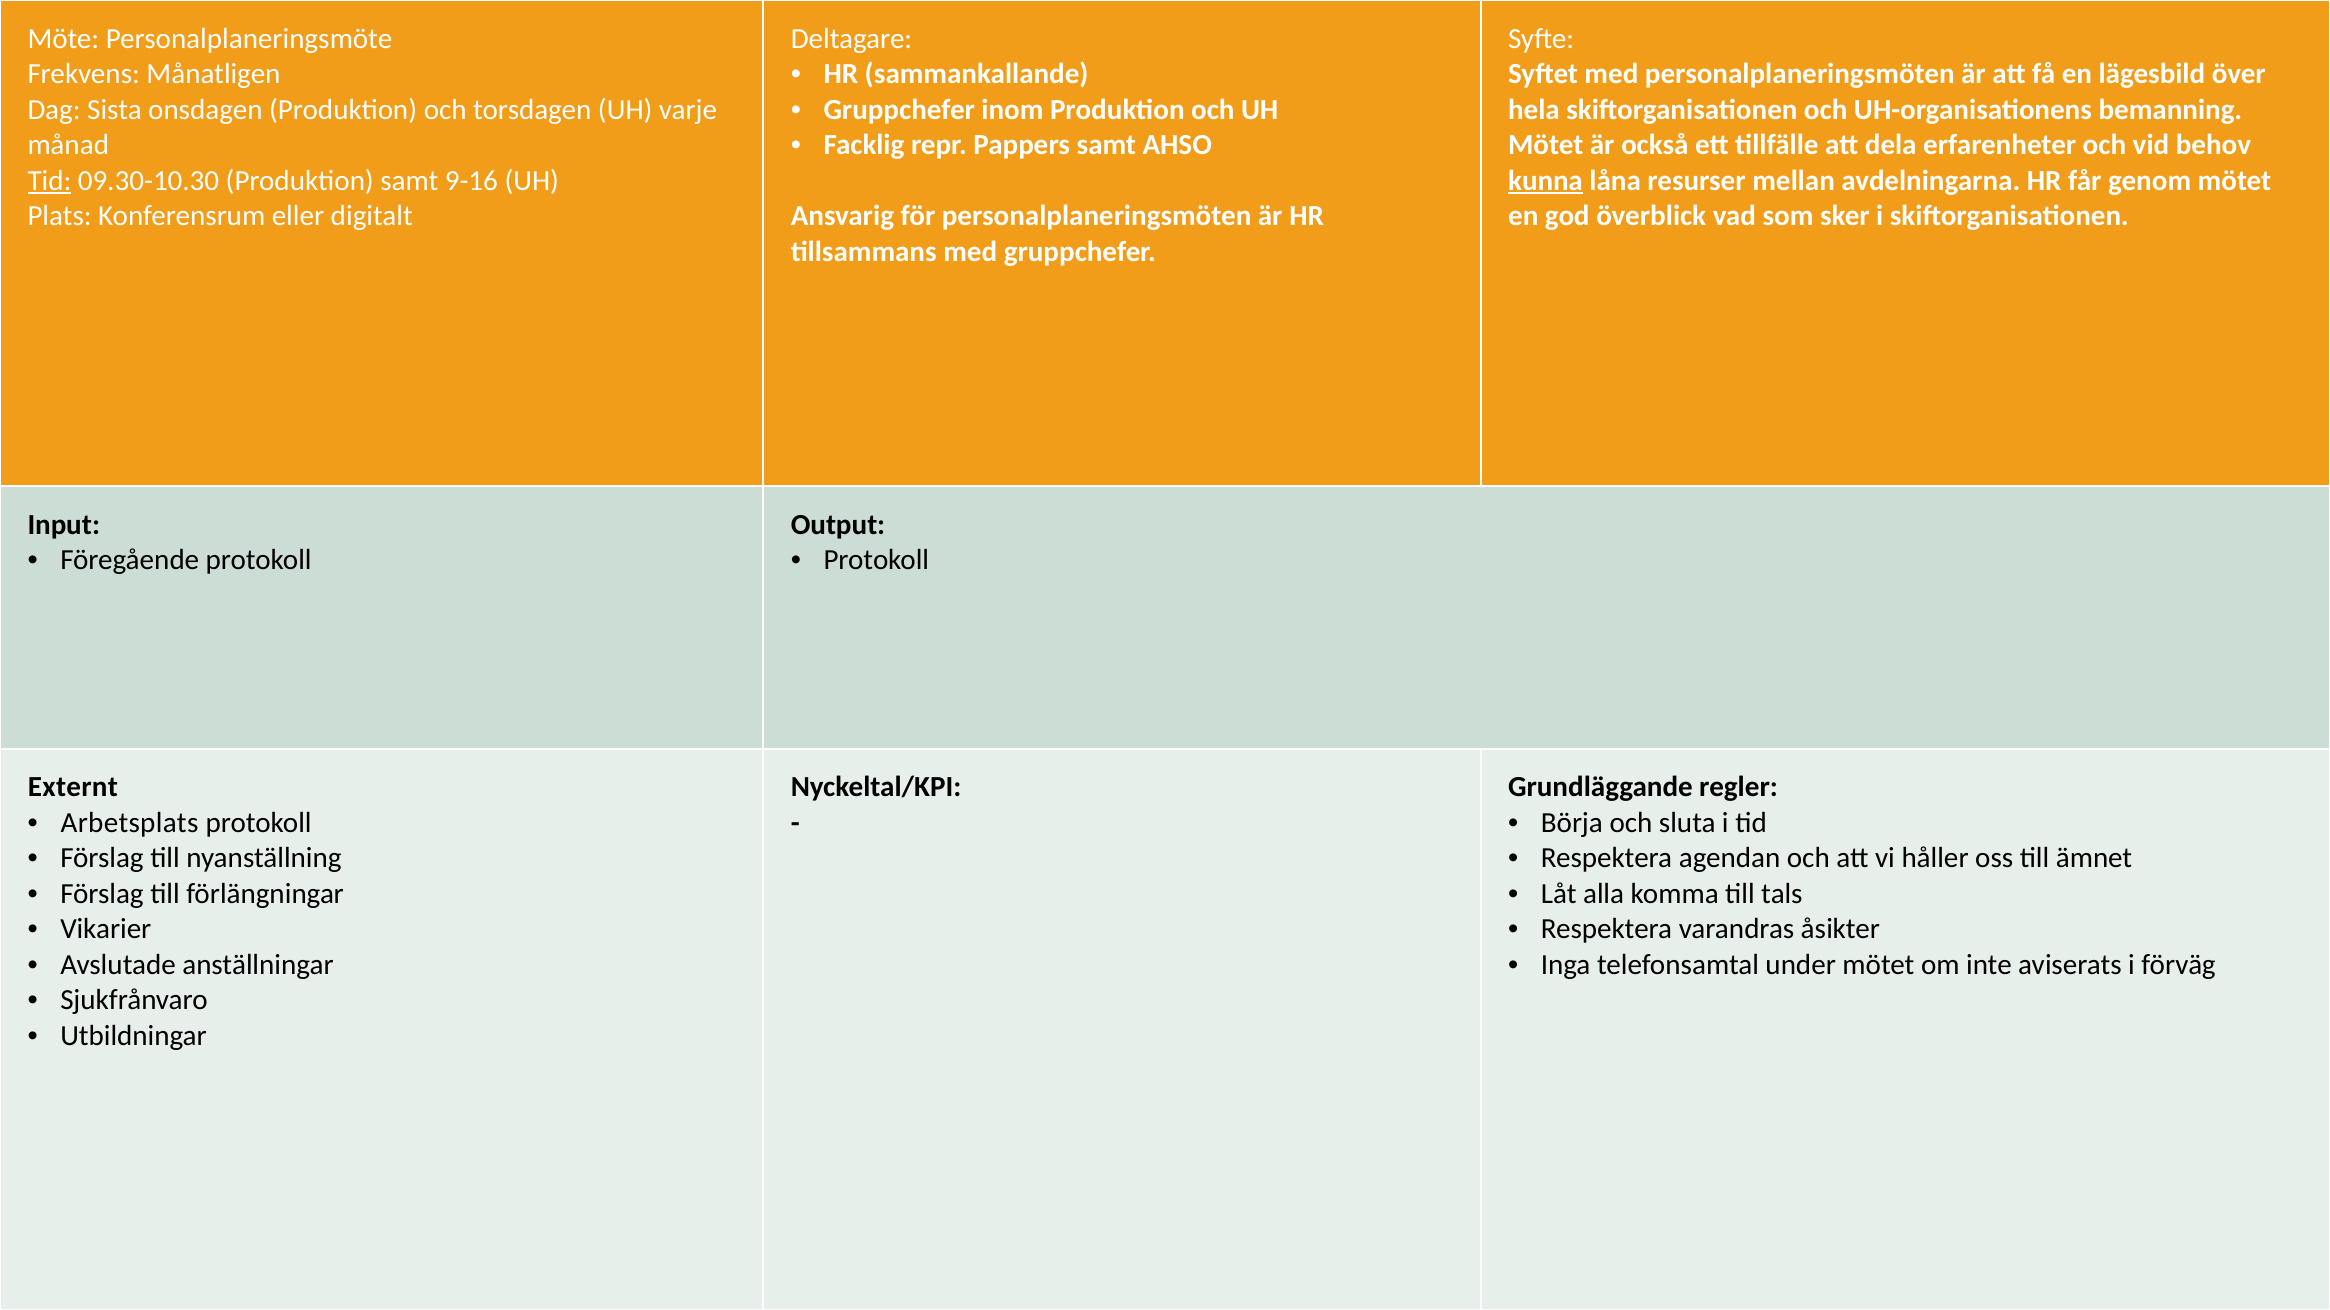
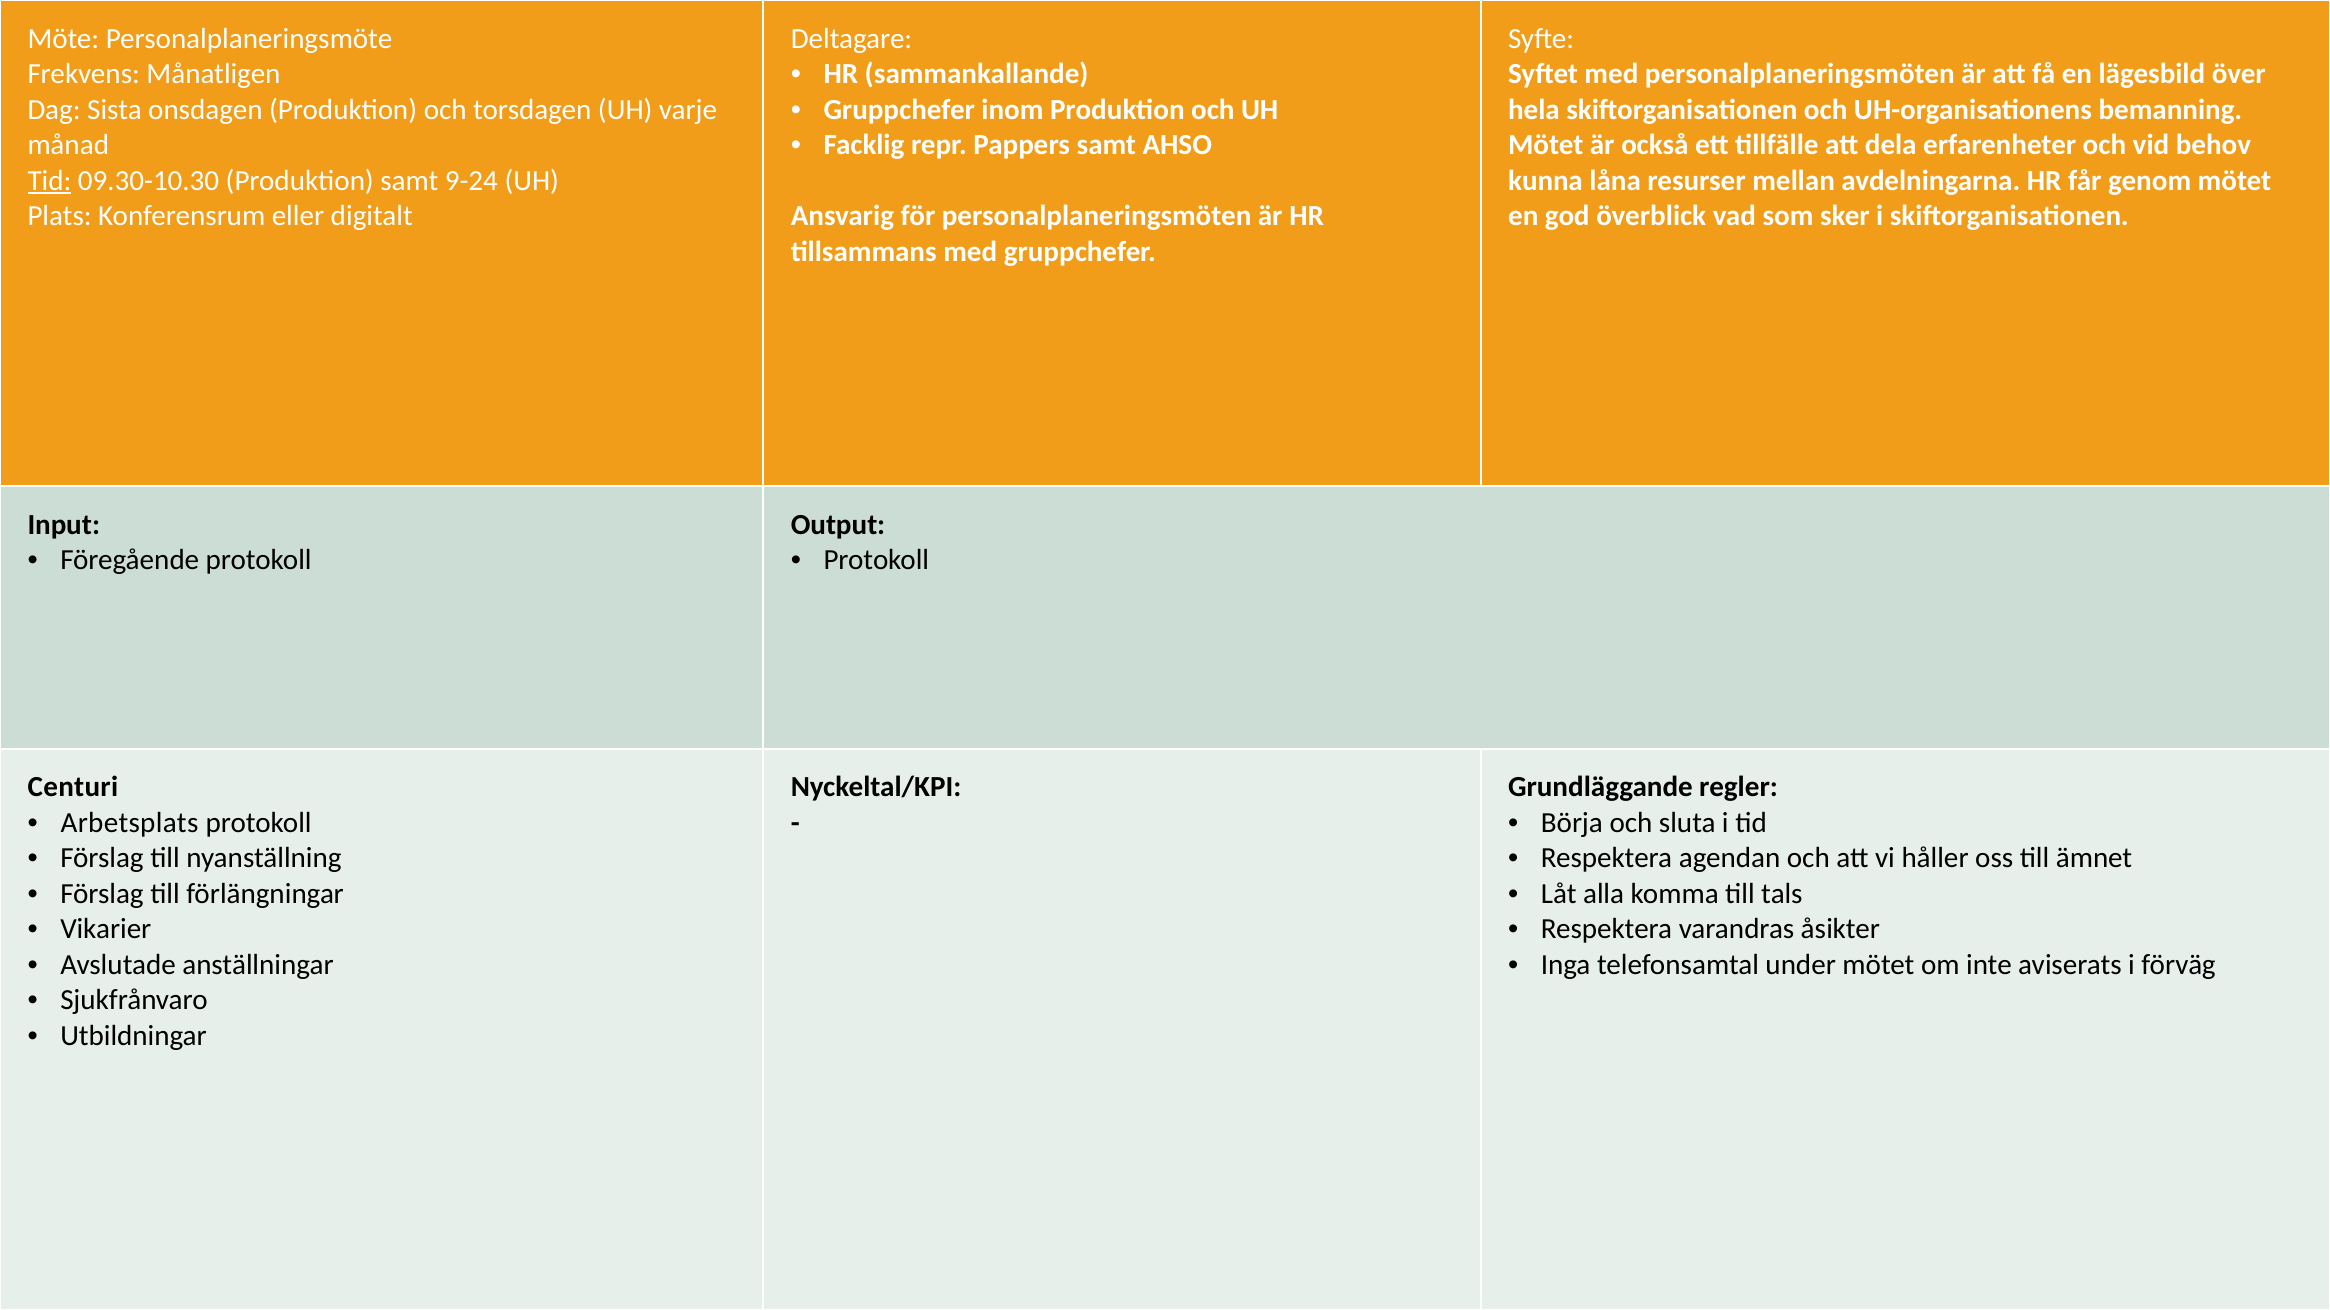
9-16: 9-16 -> 9-24 (471, 181)
kunna underline: present -> none (1546, 181)
Externt: Externt -> Centuri (73, 788)
